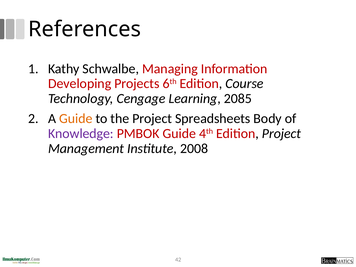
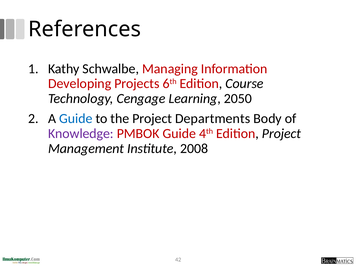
2085: 2085 -> 2050 (238, 99)
Guide colour: orange -> blue (76, 119)
Spreadsheets: Spreadsheets -> Departments (213, 119)
